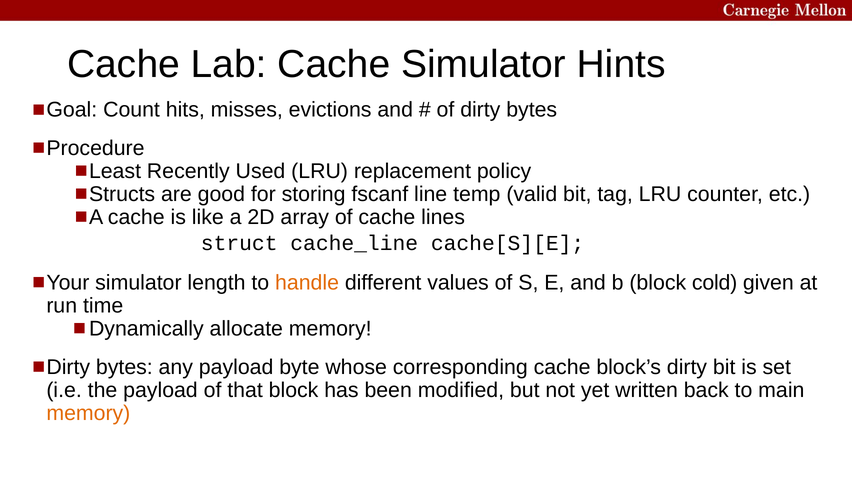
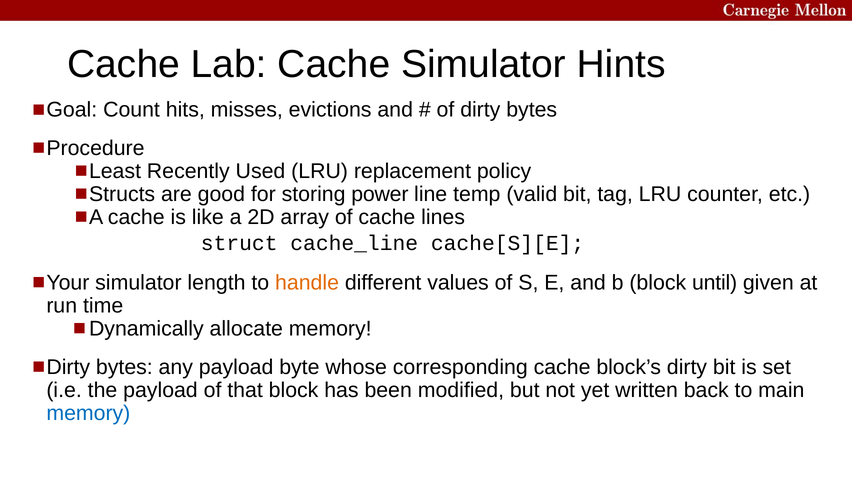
fscanf: fscanf -> power (380, 194)
cold: cold -> until (715, 283)
memory colour: orange -> blue (88, 413)
